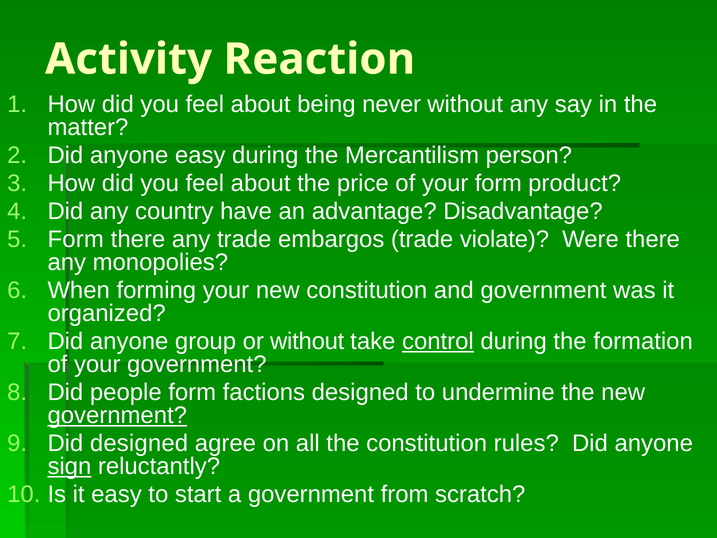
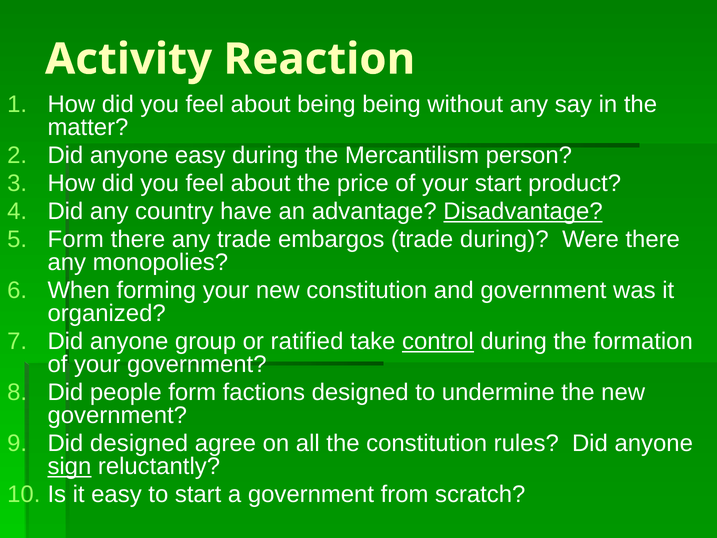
being never: never -> being (392, 104)
your form: form -> start (498, 183)
Disadvantage underline: none -> present (523, 211)
trade violate: violate -> during (504, 239)
or without: without -> ratified (307, 341)
government underline: present -> none (117, 415)
